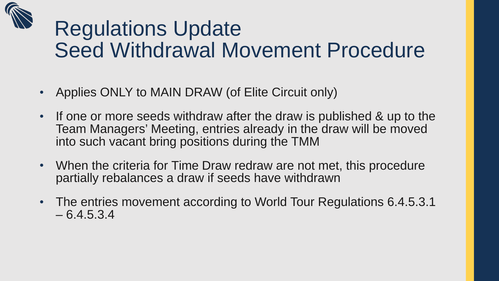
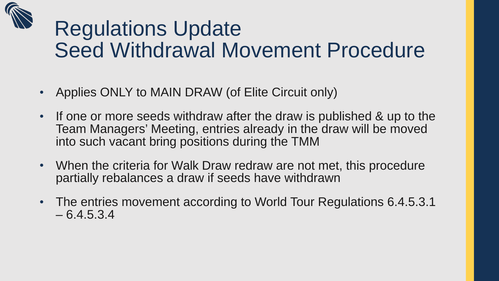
Time: Time -> Walk (185, 165)
